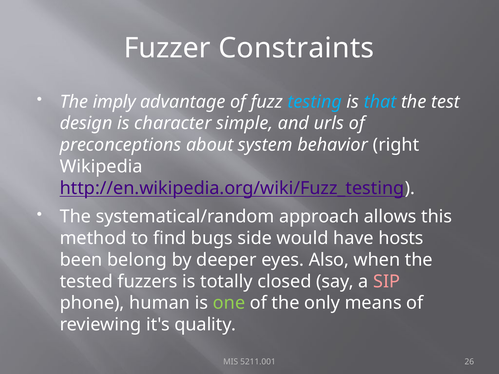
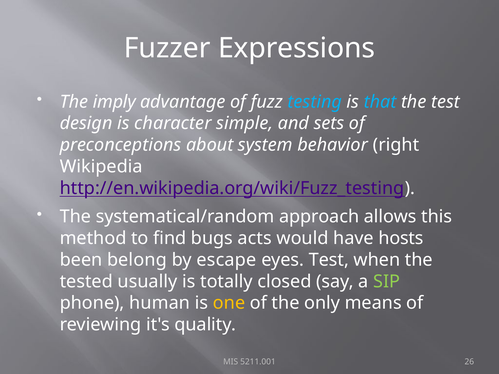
Constraints: Constraints -> Expressions (297, 48)
urls: urls -> sets (329, 123)
side: side -> acts (255, 238)
deeper: deeper -> escape (226, 260)
eyes Also: Also -> Test (329, 260)
fuzzers: fuzzers -> usually (148, 282)
SIP colour: pink -> light green (387, 282)
one colour: light green -> yellow (229, 303)
